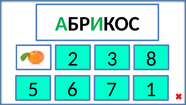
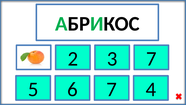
2 8: 8 -> 7 (151, 59)
1: 1 -> 4 (151, 89)
